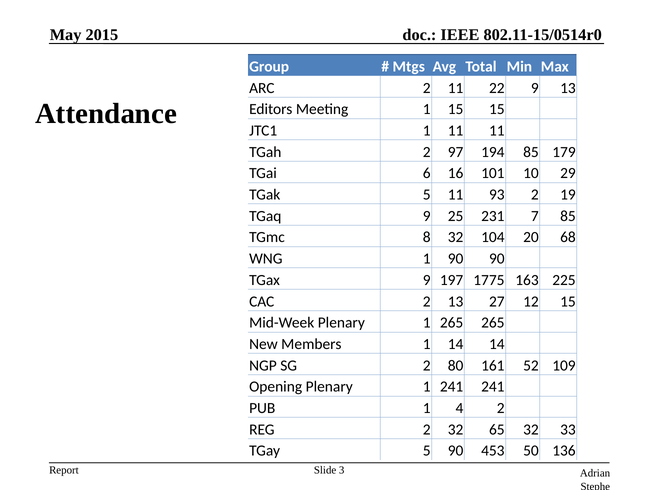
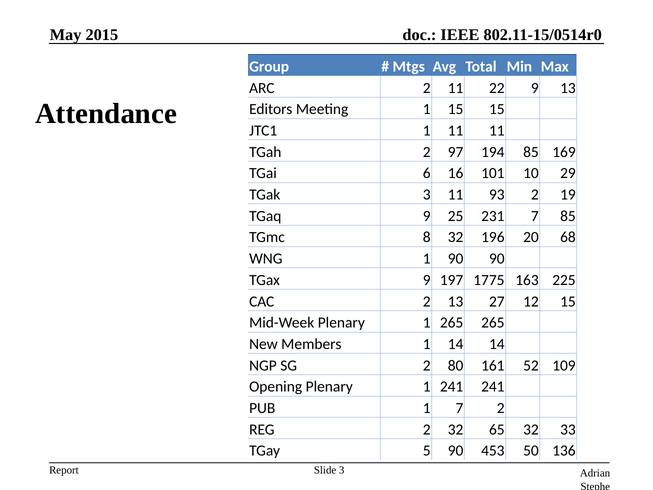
179: 179 -> 169 (564, 152)
TGak 5: 5 -> 3 (427, 195)
104: 104 -> 196 (493, 237)
1 4: 4 -> 7 (459, 408)
